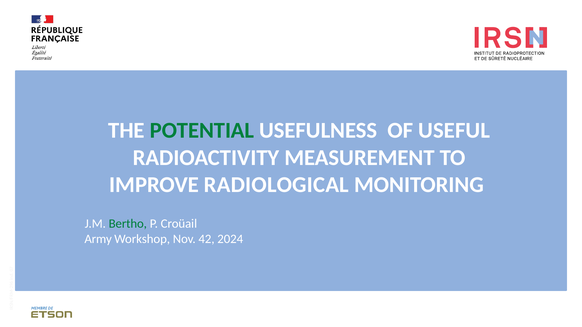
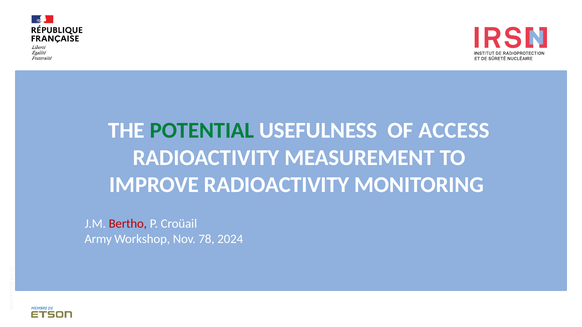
USEFUL: USEFUL -> ACCESS (454, 131)
IMPROVE RADIOLOGICAL: RADIOLOGICAL -> RADIOACTIVITY (277, 185)
Bertho colour: green -> red (128, 224)
42: 42 -> 78 (206, 239)
